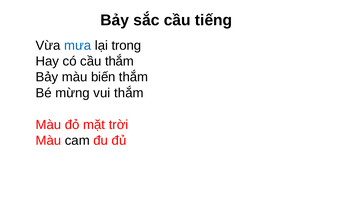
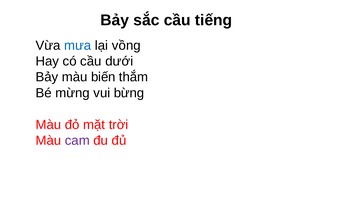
trong: trong -> vồng (126, 45)
cầu thắm: thắm -> dưới (119, 61)
vui thắm: thắm -> bừng (129, 93)
cam colour: black -> purple (77, 140)
